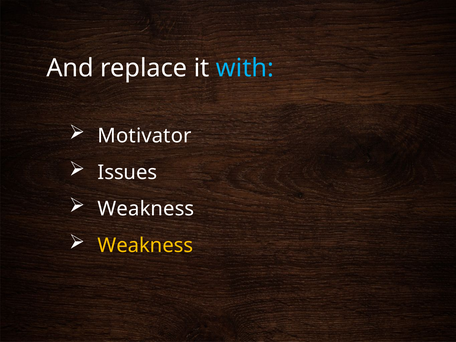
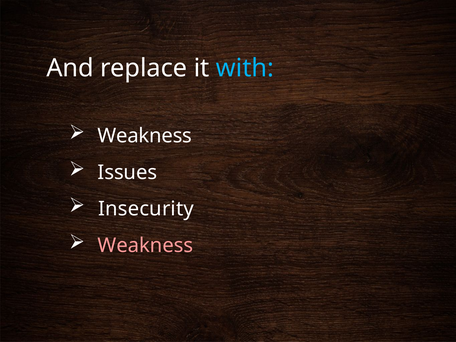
Motivator: Motivator -> Weakness (145, 136)
Weakness: Weakness -> Insecurity (146, 209)
Weakness colour: yellow -> pink (145, 245)
